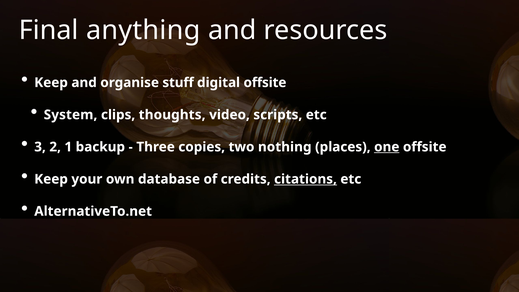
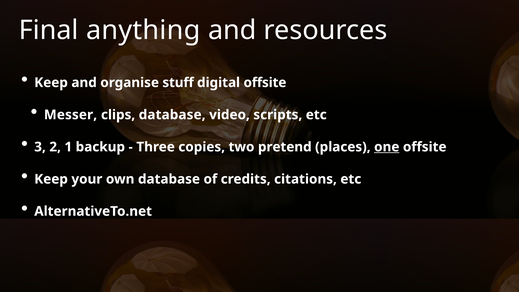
System: System -> Messer (71, 115)
clips thoughts: thoughts -> database (172, 115)
nothing: nothing -> pretend (285, 147)
citations underline: present -> none (305, 179)
